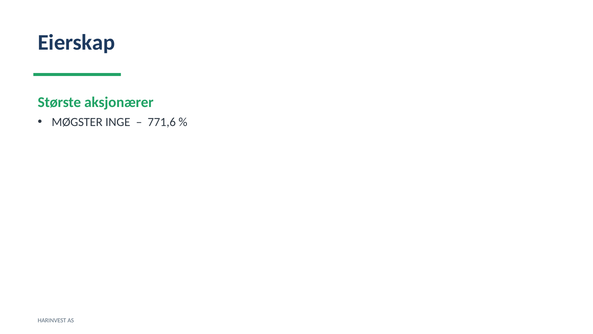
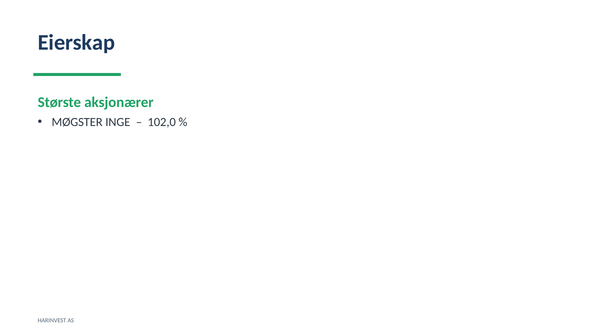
771,6: 771,6 -> 102,0 (162, 122)
